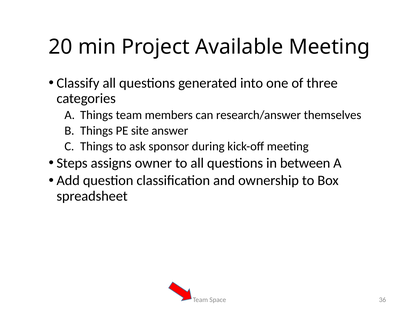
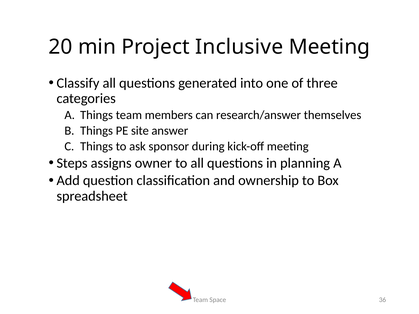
Available: Available -> Inclusive (239, 47)
between: between -> planning (305, 163)
